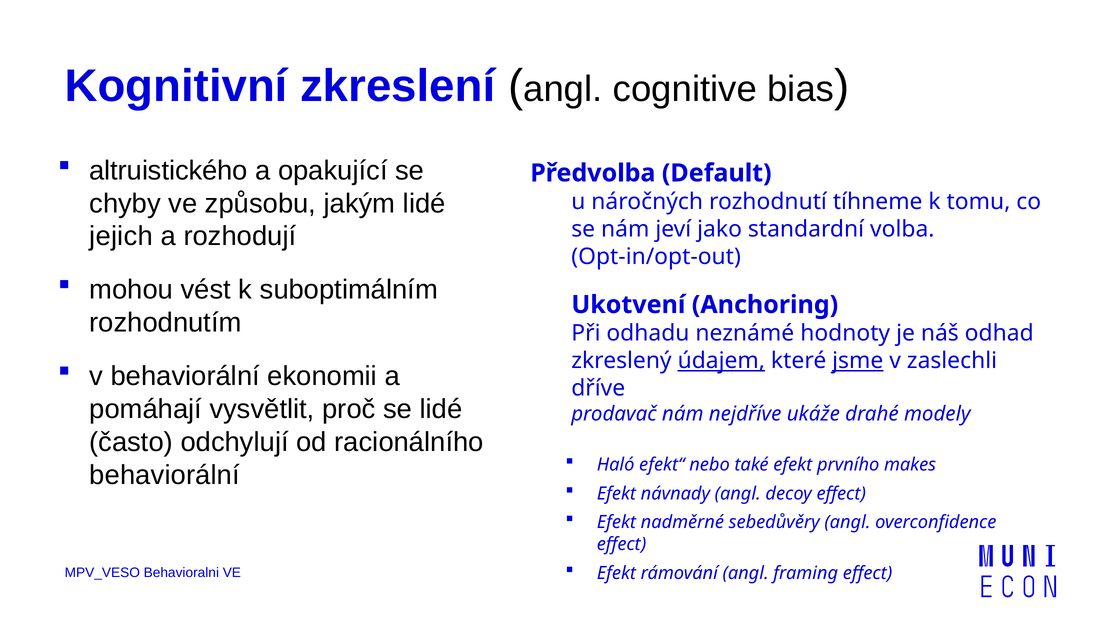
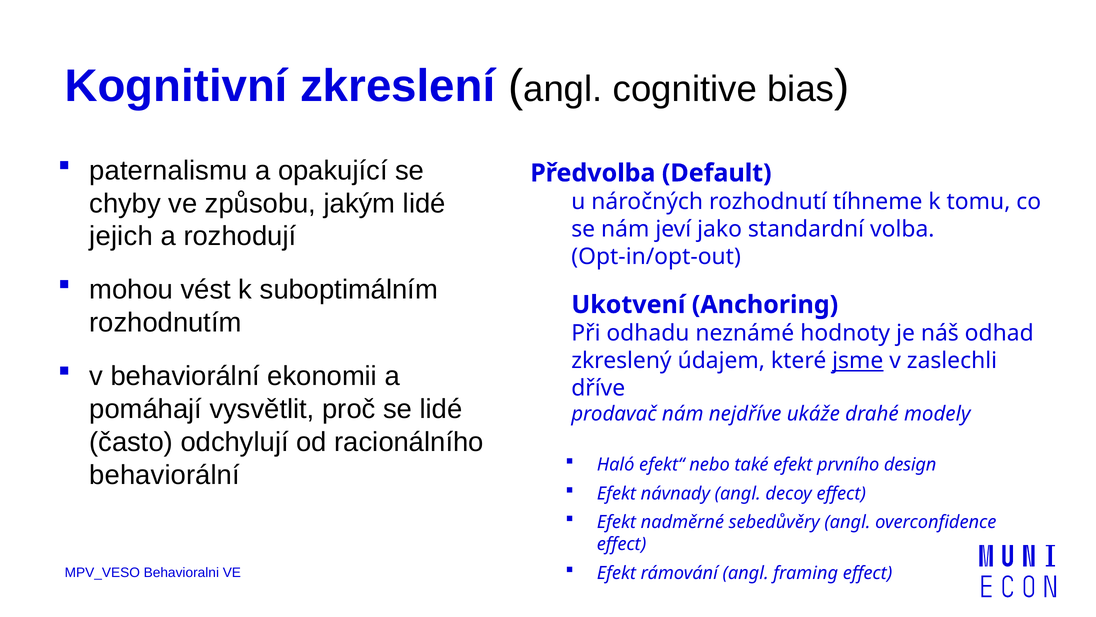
altruistického: altruistického -> paternalismu (168, 170)
údajem underline: present -> none (721, 361)
makes: makes -> design (910, 464)
